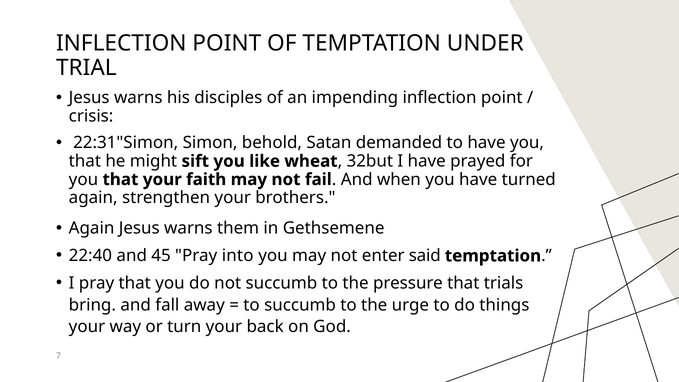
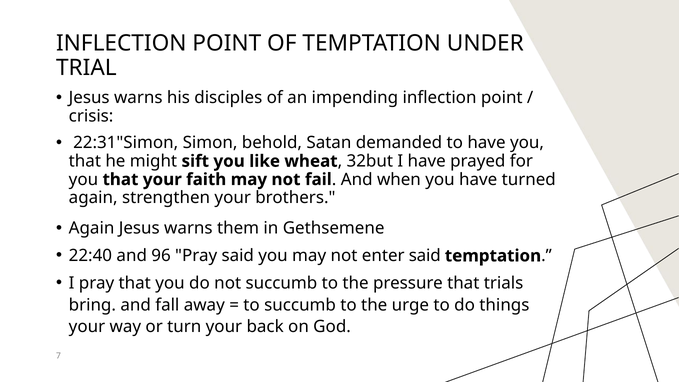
45: 45 -> 96 (161, 256)
Pray into: into -> said (238, 256)
